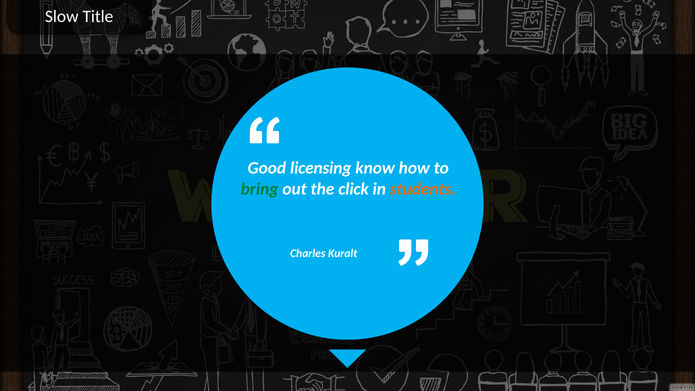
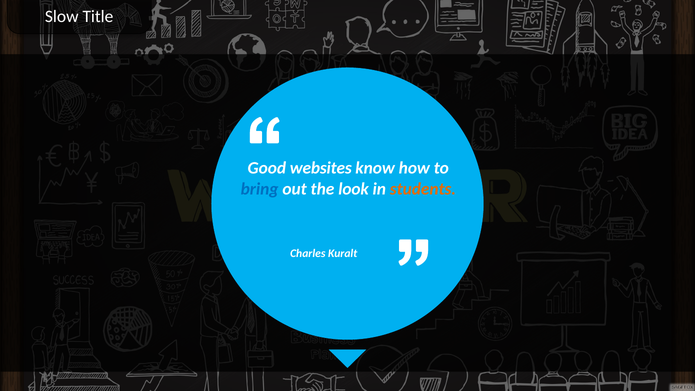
licensing: licensing -> websites (321, 168)
bring colour: green -> blue (260, 189)
click: click -> look (354, 189)
